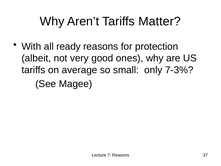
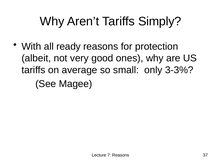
Matter: Matter -> Simply (160, 21)
7-3%: 7-3% -> 3-3% (179, 70)
